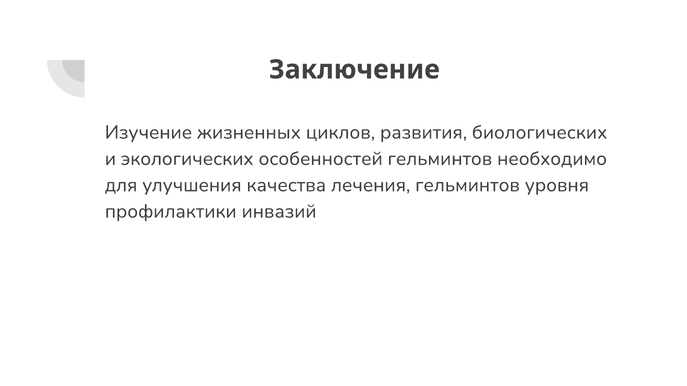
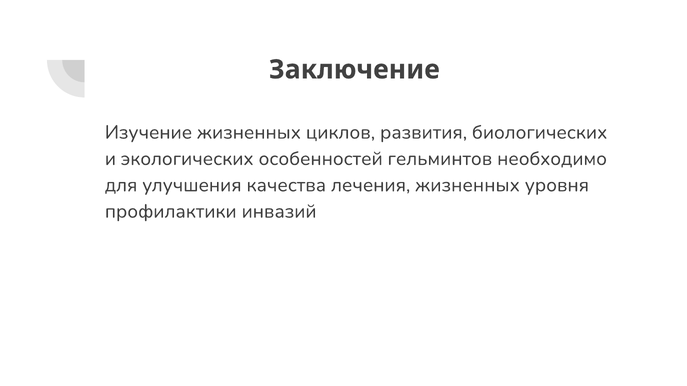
лечения гельминтов: гельминтов -> жизненных (468, 185)
